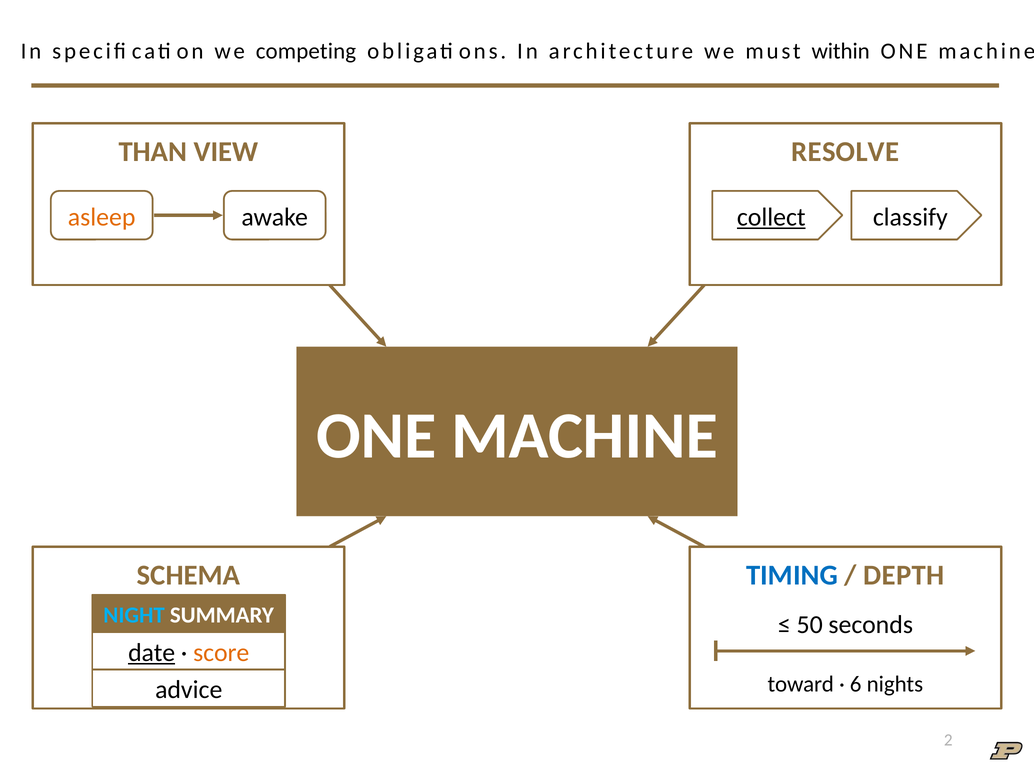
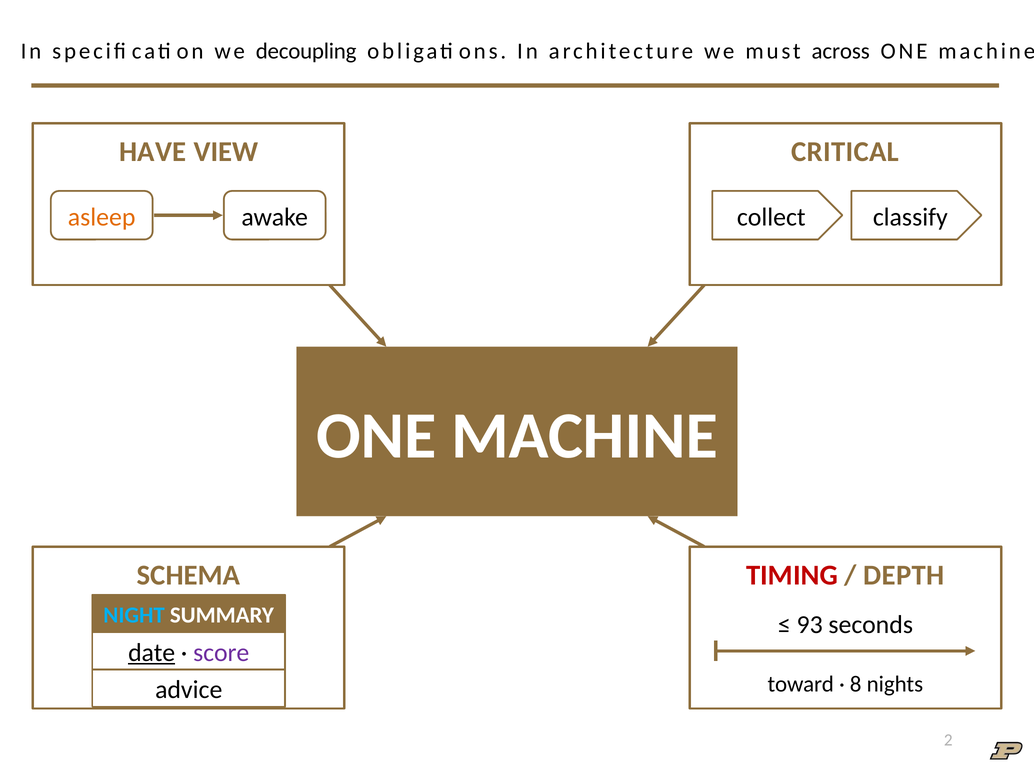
competing: competing -> decoupling (306, 51)
within: within -> across (841, 51)
THAN: THAN -> HAVE (153, 152)
RESOLVE: RESOLVE -> CRITICAL (845, 152)
collect underline: present -> none (771, 217)
TIMING colour: blue -> red (792, 576)
50: 50 -> 93 (810, 625)
score colour: orange -> purple (221, 653)
6: 6 -> 8 (856, 685)
